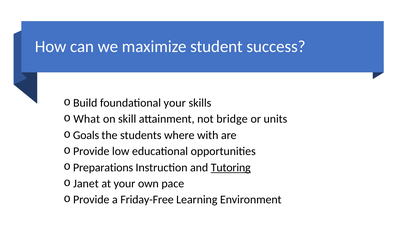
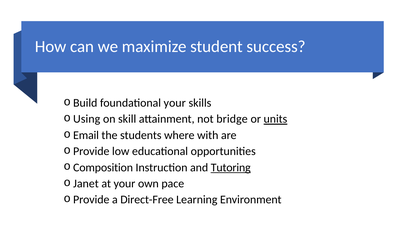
What: What -> Using (87, 119)
units underline: none -> present (275, 119)
Goals: Goals -> Email (86, 135)
Preparations: Preparations -> Composition (103, 167)
Friday-Free: Friday-Free -> Direct-Free (147, 200)
